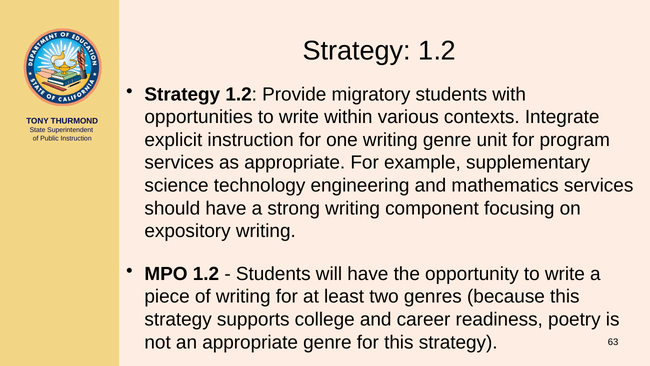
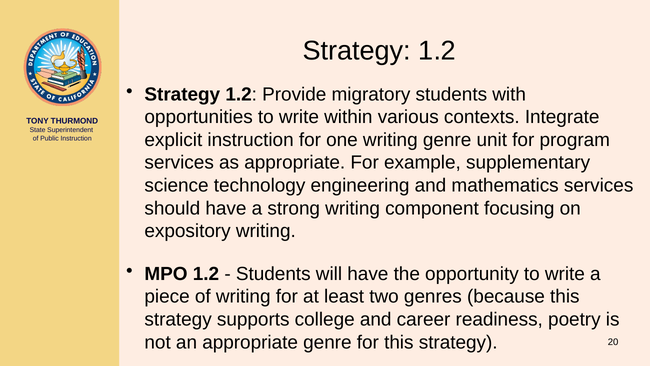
63: 63 -> 20 (613, 342)
